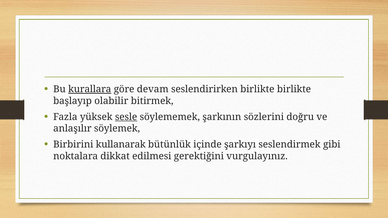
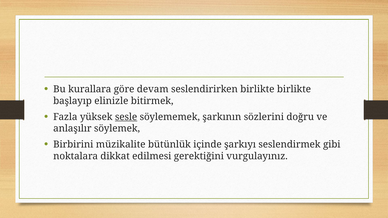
kurallara underline: present -> none (90, 89)
olabilir: olabilir -> elinizle (111, 101)
kullanarak: kullanarak -> müzikalite (121, 145)
